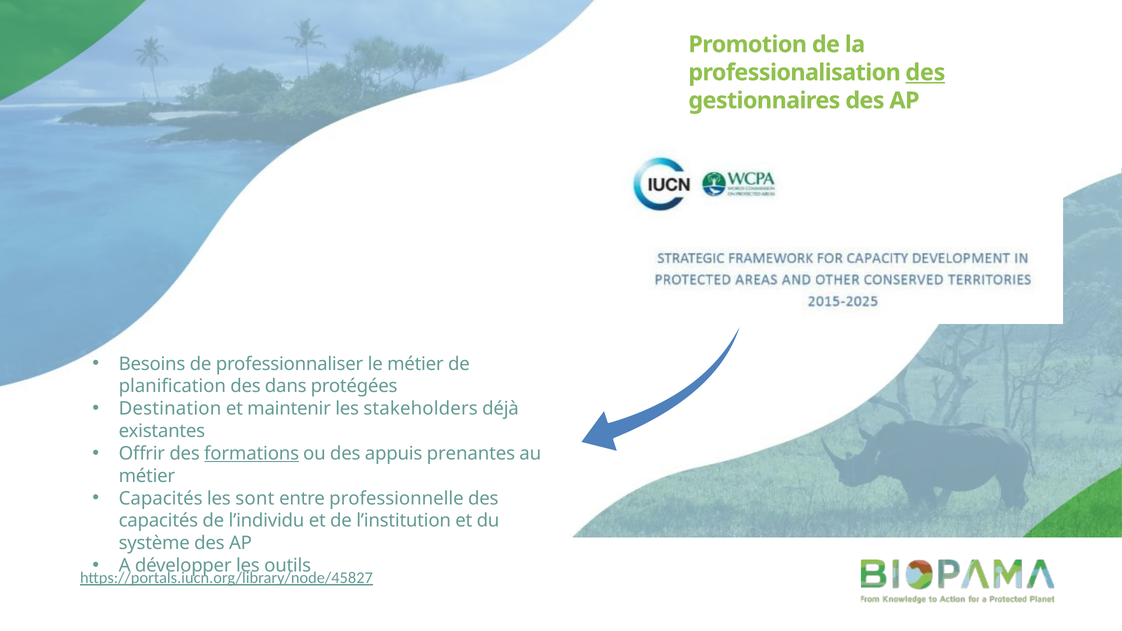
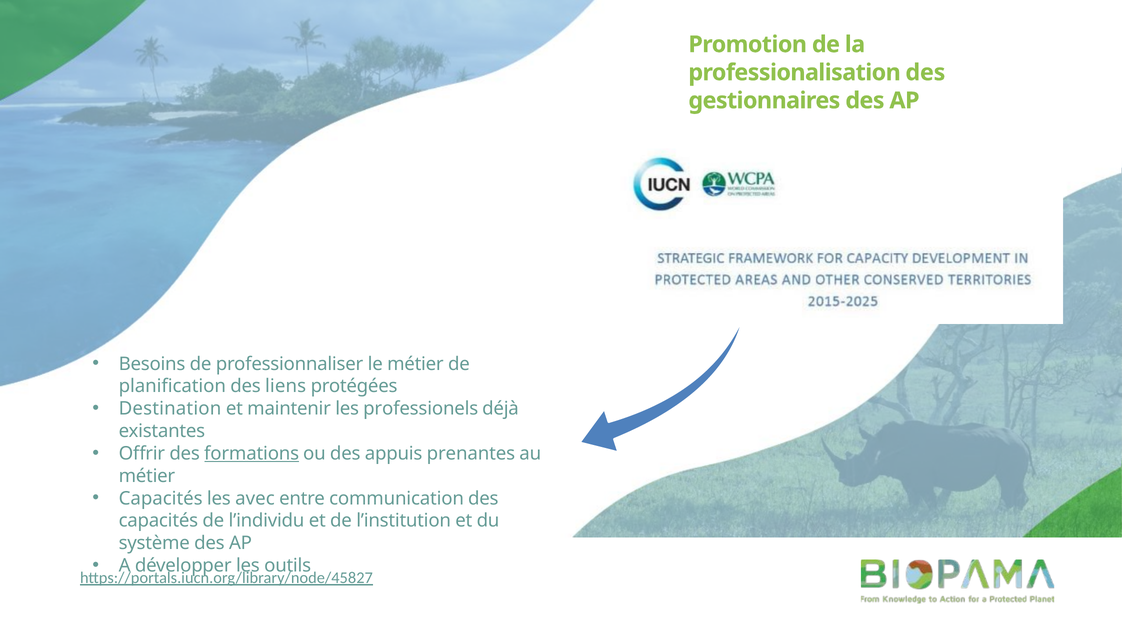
des underline: present -> none (925, 73)
dans: dans -> liens (286, 386)
stakeholders: stakeholders -> professionels (421, 409)
sont: sont -> avec (255, 498)
professionnelle: professionnelle -> communication (397, 498)
